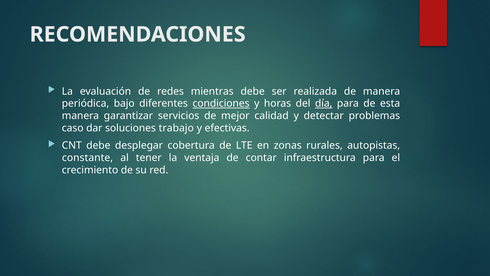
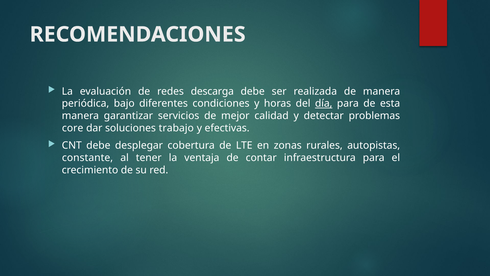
mientras: mientras -> descarga (212, 91)
condiciones underline: present -> none (221, 103)
caso: caso -> core (73, 128)
